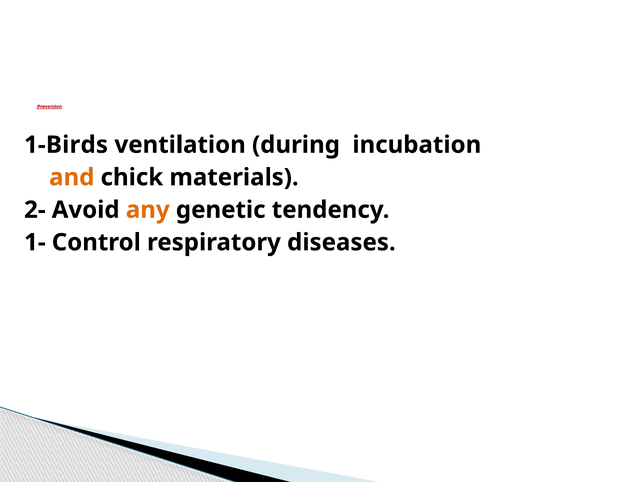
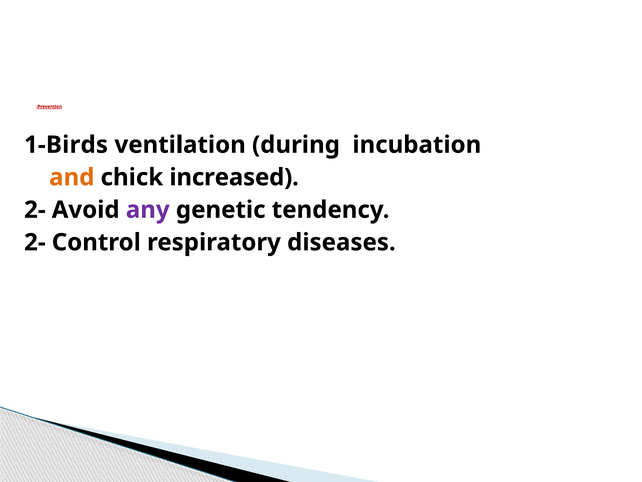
materials: materials -> increased (234, 177)
any colour: orange -> purple (148, 210)
1-: 1- -> 2- (35, 242)
